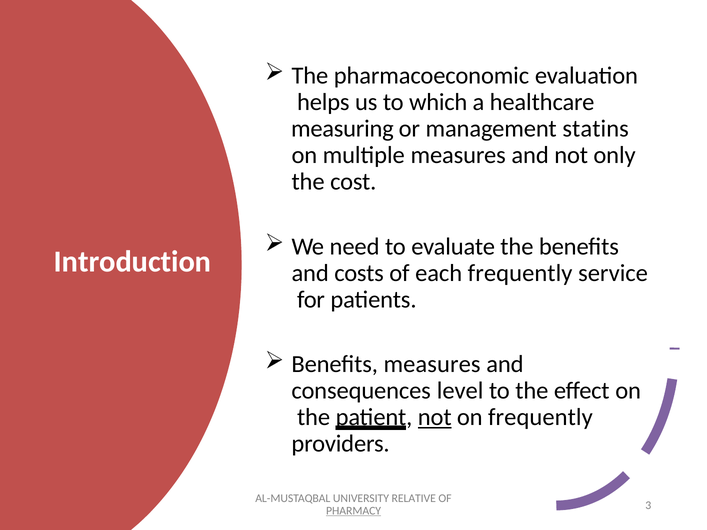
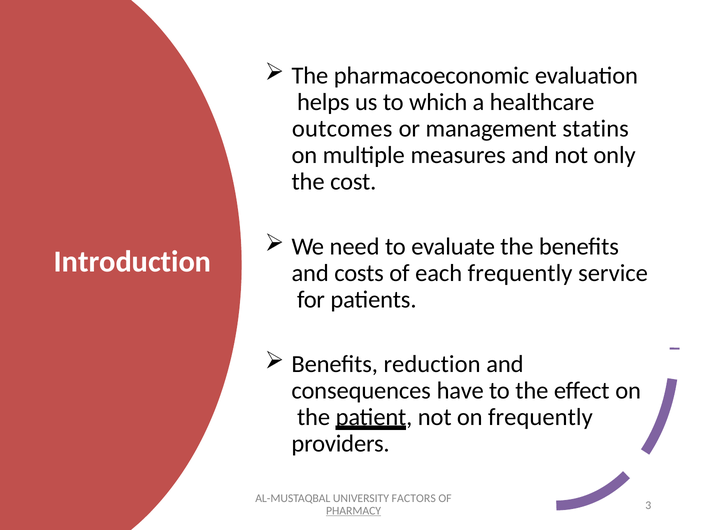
measuring: measuring -> outcomes (342, 129)
Benefits measures: measures -> reduction (432, 365)
level: level -> have (460, 391)
not underline: present -> none (435, 418)
RELATIVE: RELATIVE -> FACTORS (414, 499)
